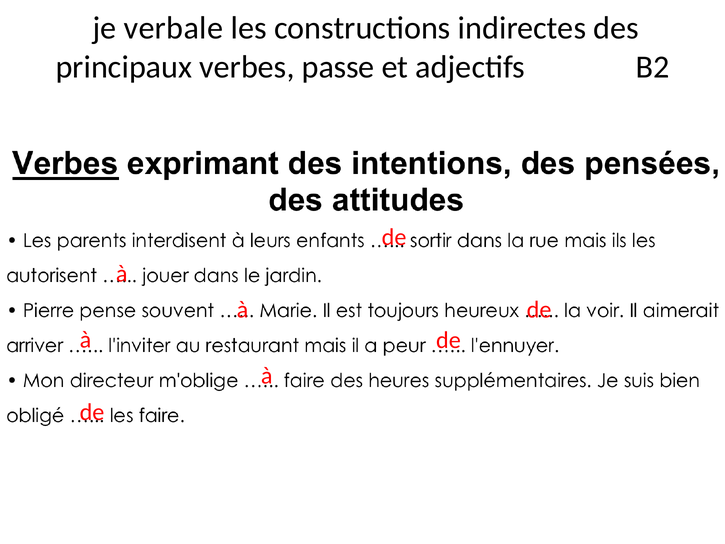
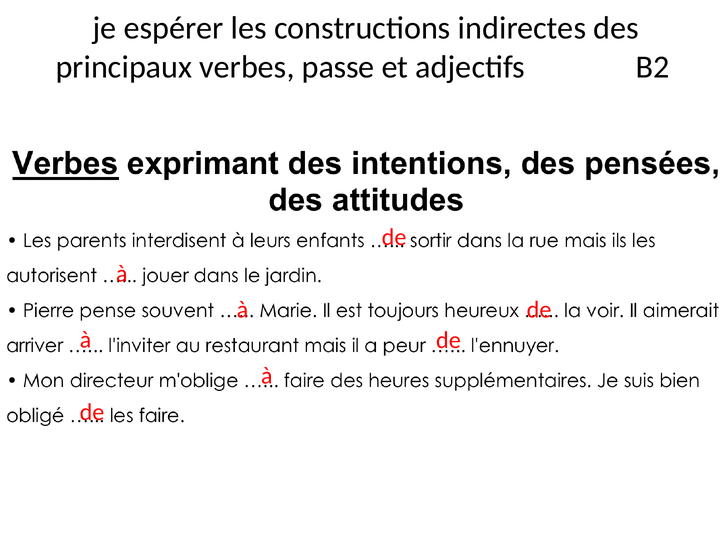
verbale: verbale -> espérer (174, 28)
